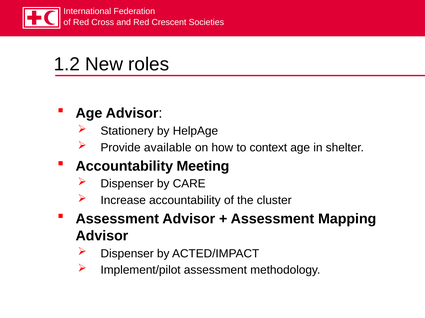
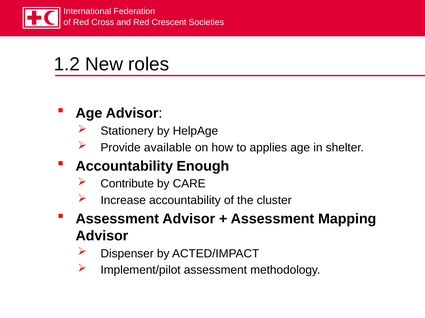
context: context -> applies (268, 148)
Meeting: Meeting -> Enough (203, 166)
Dispenser: Dispenser -> Contribute (127, 184)
